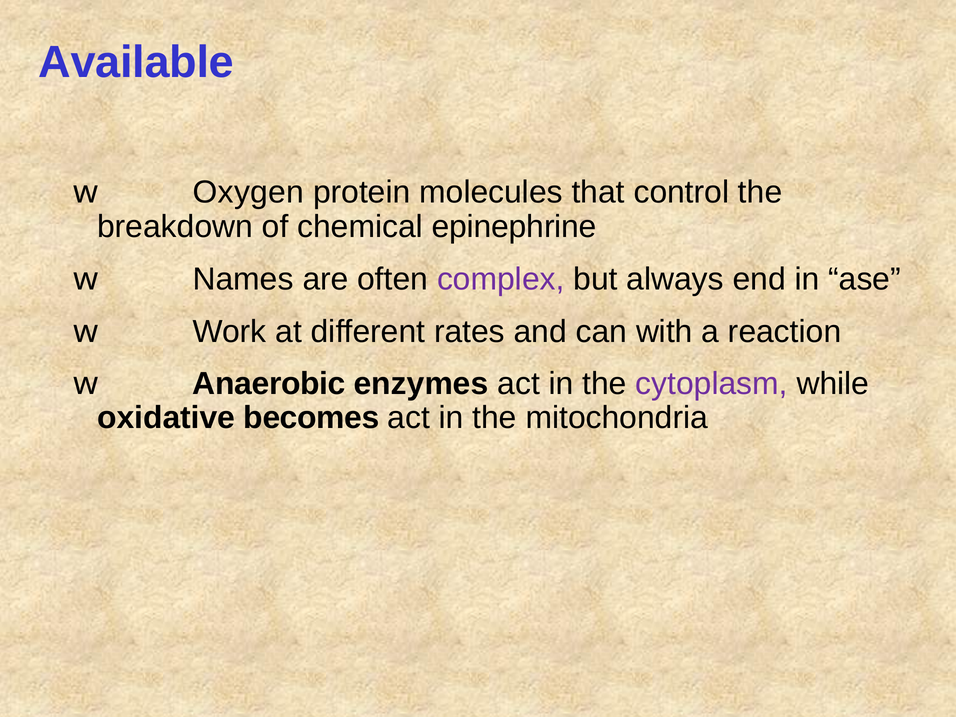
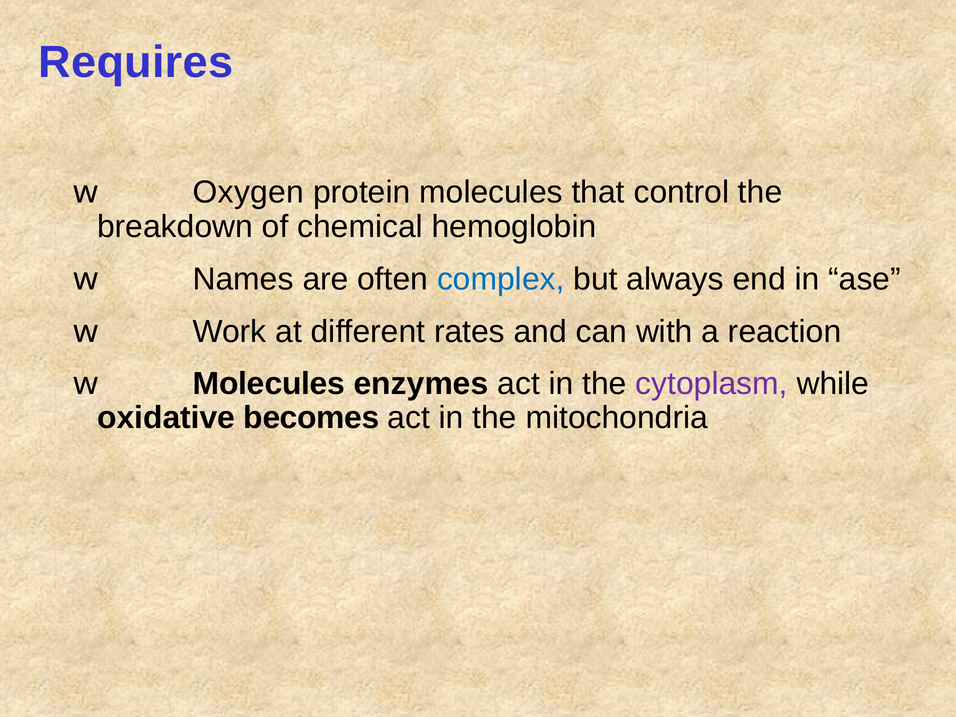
Available: Available -> Requires (136, 62)
epinephrine: epinephrine -> hemoglobin (514, 227)
complex colour: purple -> blue (501, 279)
w Anaerobic: Anaerobic -> Molecules (269, 384)
